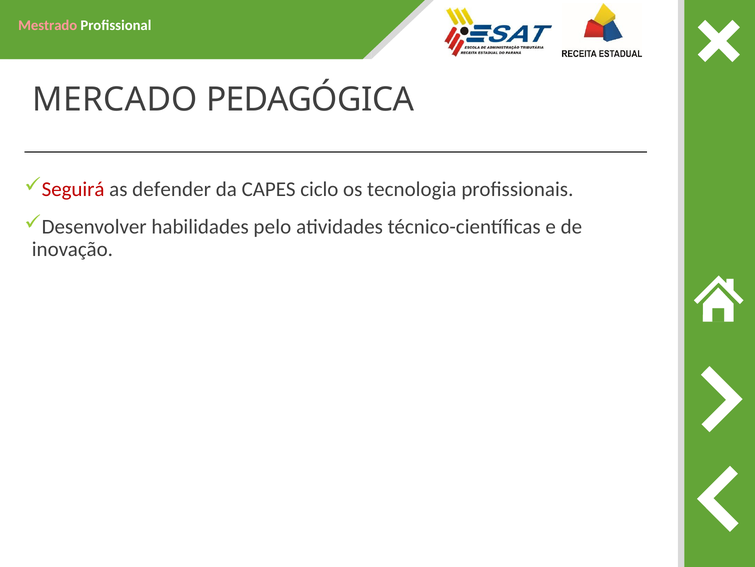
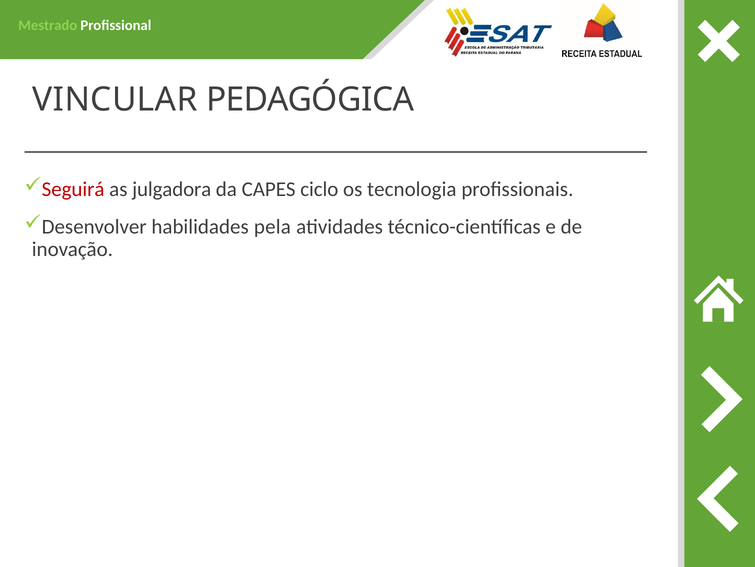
Mestrado colour: pink -> light green (48, 26)
MERCADO: MERCADO -> VINCULAR (115, 100)
defender: defender -> julgadora (172, 189)
pelo: pelo -> pela (272, 226)
